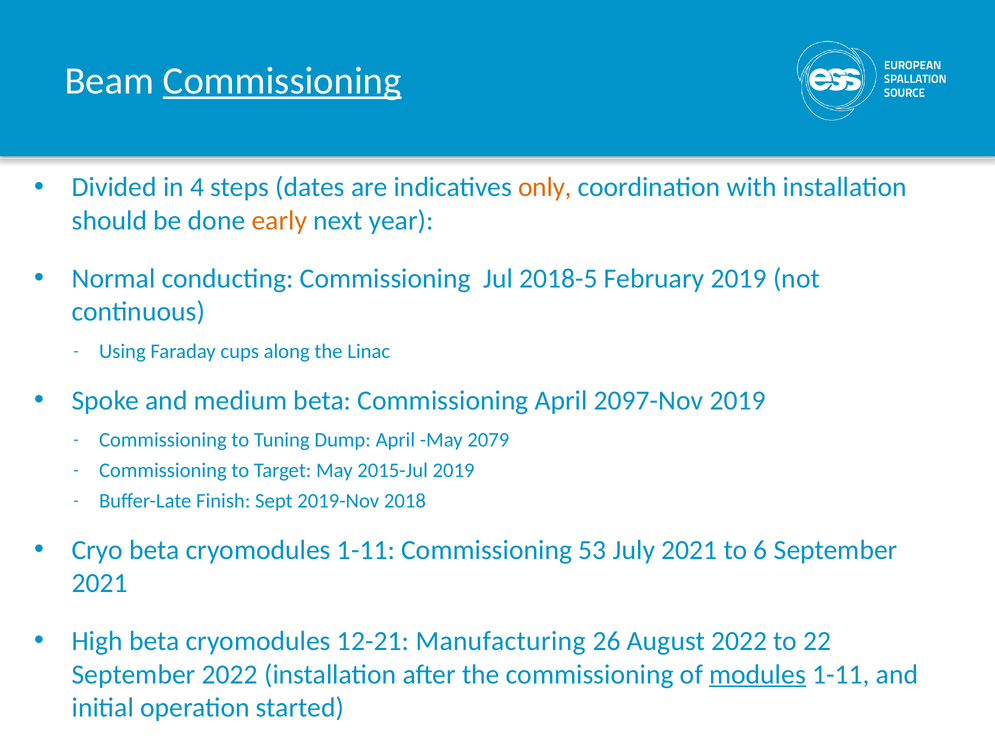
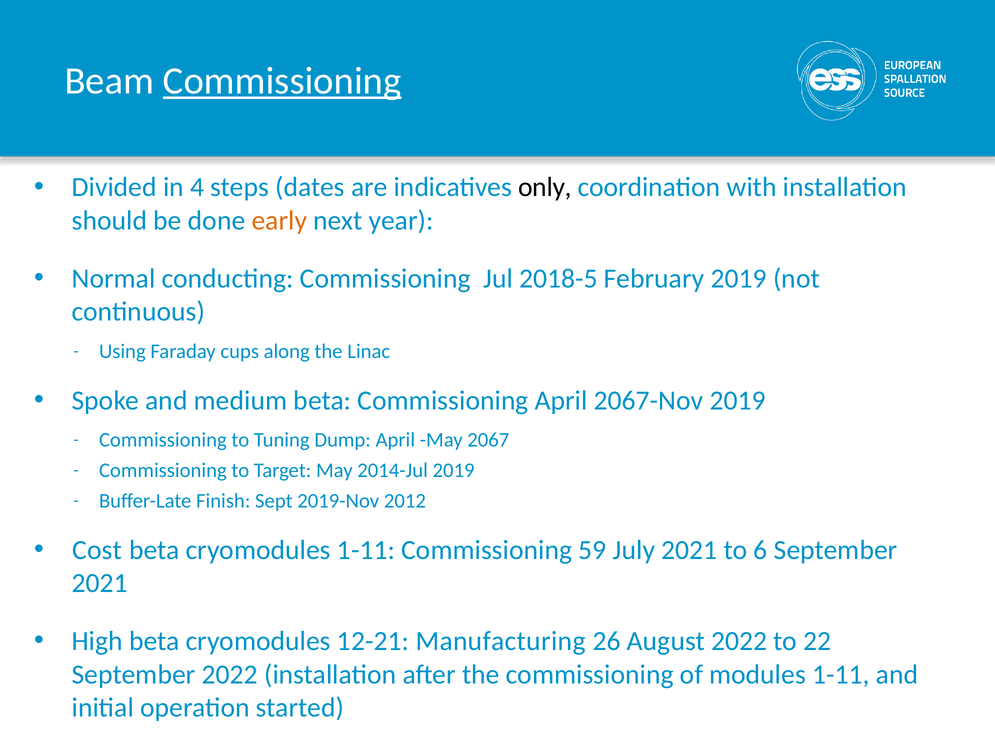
only colour: orange -> black (545, 187)
2097-Nov: 2097-Nov -> 2067-Nov (649, 400)
2079: 2079 -> 2067 (488, 440)
2015-Jul: 2015-Jul -> 2014-Jul (393, 470)
2018: 2018 -> 2012 (405, 501)
Cryo: Cryo -> Cost (97, 549)
53: 53 -> 59 (592, 549)
modules underline: present -> none (758, 674)
